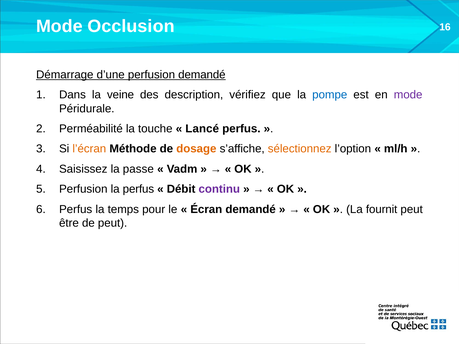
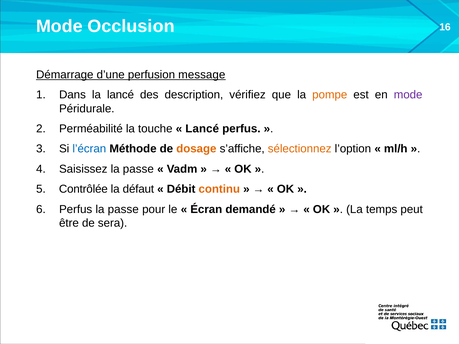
perfusion demandé: demandé -> message (202, 75)
la veine: veine -> lancé (121, 95)
pompe colour: blue -> orange (330, 95)
l’écran colour: orange -> blue (89, 149)
Perfusion: Perfusion -> Contrôlée (83, 189)
la perfus: perfus -> défaut (138, 189)
continu colour: purple -> orange (219, 189)
temps: temps -> passe (123, 209)
fournit: fournit -> temps (382, 209)
de peut: peut -> sera (113, 223)
